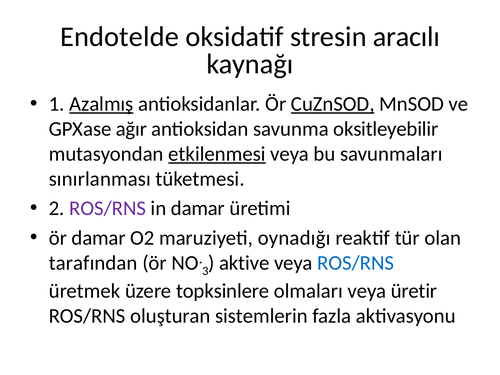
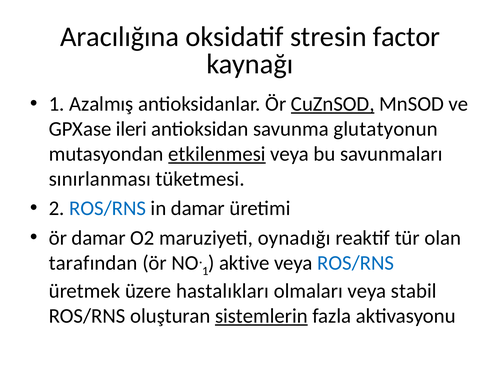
Endotelde: Endotelde -> Aracılığına (120, 37)
aracılı: aracılı -> factor (406, 37)
Azalmış underline: present -> none (101, 104)
ağır: ağır -> ileri (131, 129)
oksitleyebilir: oksitleyebilir -> glutatyonun (386, 129)
ROS/RNS colour: purple -> blue (108, 208)
3: 3 -> 1 (205, 271)
topksinlere: topksinlere -> hastalıkları (223, 291)
üretir: üretir -> stabil (414, 291)
sistemlerin underline: none -> present (261, 316)
